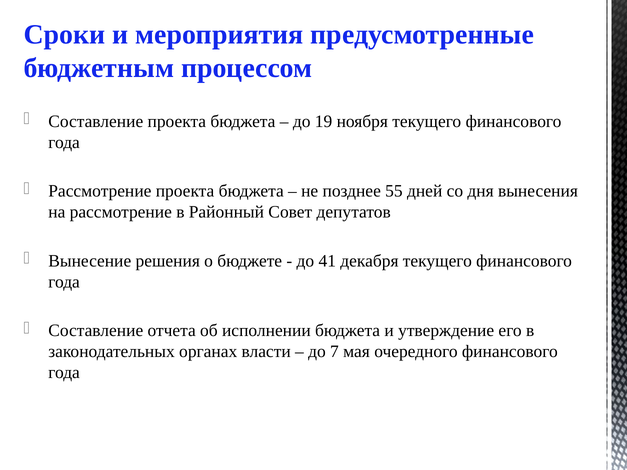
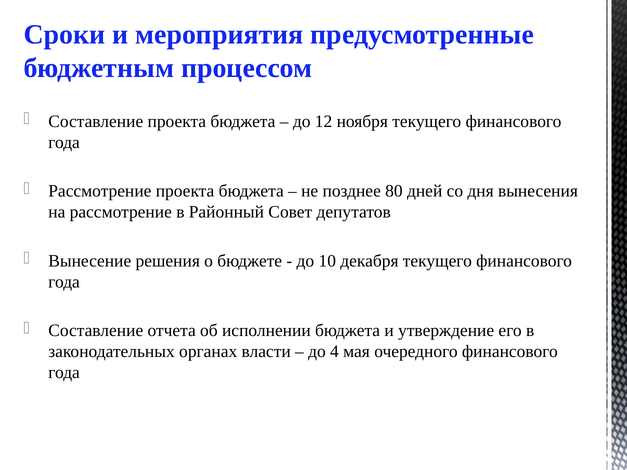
19: 19 -> 12 (324, 122)
55: 55 -> 80 (394, 191)
41: 41 -> 10 (327, 261)
7: 7 -> 4 (334, 352)
